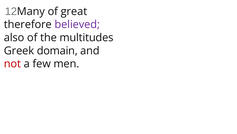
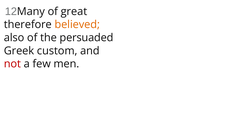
believed colour: purple -> orange (77, 24)
multitudes: multitudes -> persuaded (86, 37)
domain: domain -> custom (57, 50)
